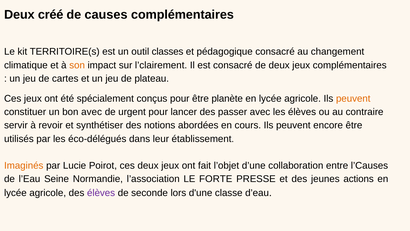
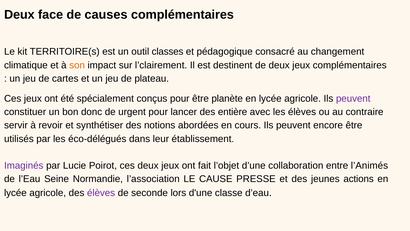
créé: créé -> face (51, 15)
est consacré: consacré -> destinent (233, 65)
peuvent colour: orange -> purple (353, 99)
bon avec: avec -> donc (92, 112)
passer: passer -> entière (233, 112)
Imaginés colour: orange -> purple (24, 165)
l’Causes: l’Causes -> l’Animés (369, 165)
FORTE: FORTE -> CAUSE (216, 179)
